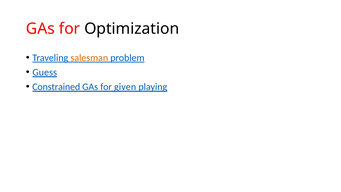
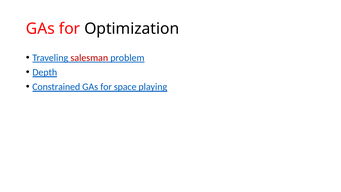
salesman colour: orange -> red (89, 58)
Guess: Guess -> Depth (45, 72)
given: given -> space (125, 87)
